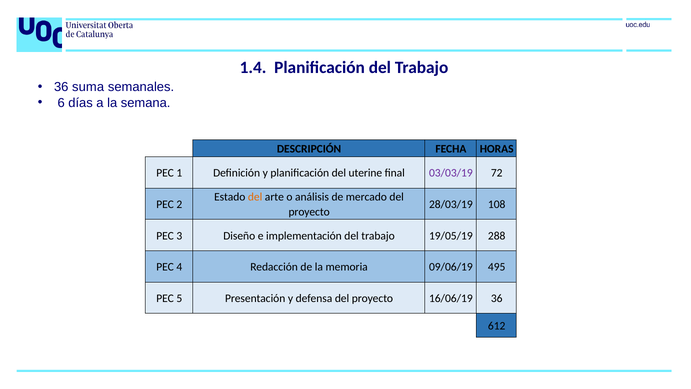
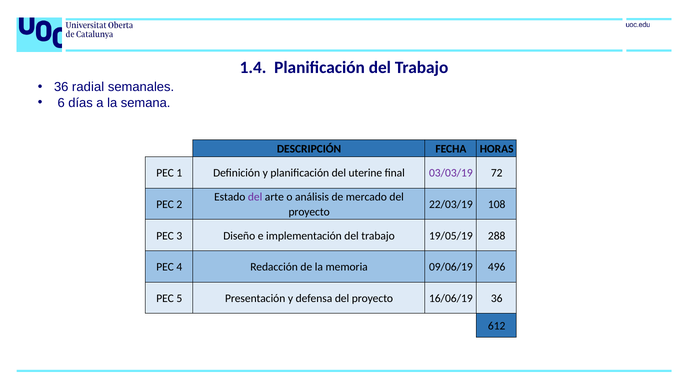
suma: suma -> radial (88, 87)
del colour: orange -> purple (255, 197)
28/03/19: 28/03/19 -> 22/03/19 (451, 204)
495: 495 -> 496 (497, 267)
